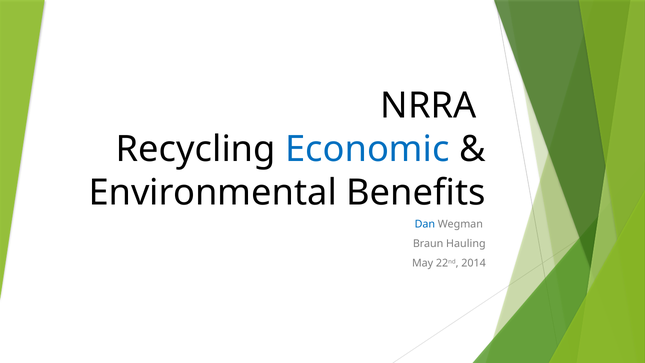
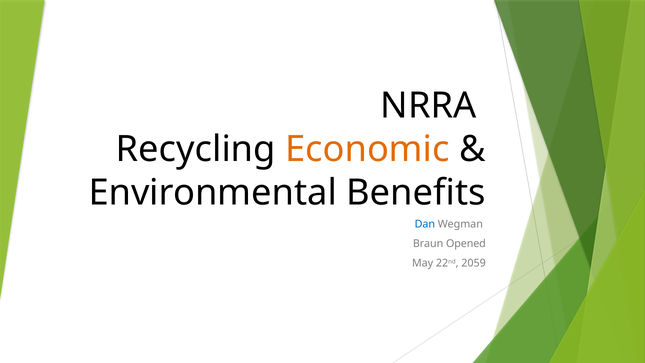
Economic colour: blue -> orange (367, 149)
Hauling: Hauling -> Opened (466, 244)
2014: 2014 -> 2059 (474, 263)
